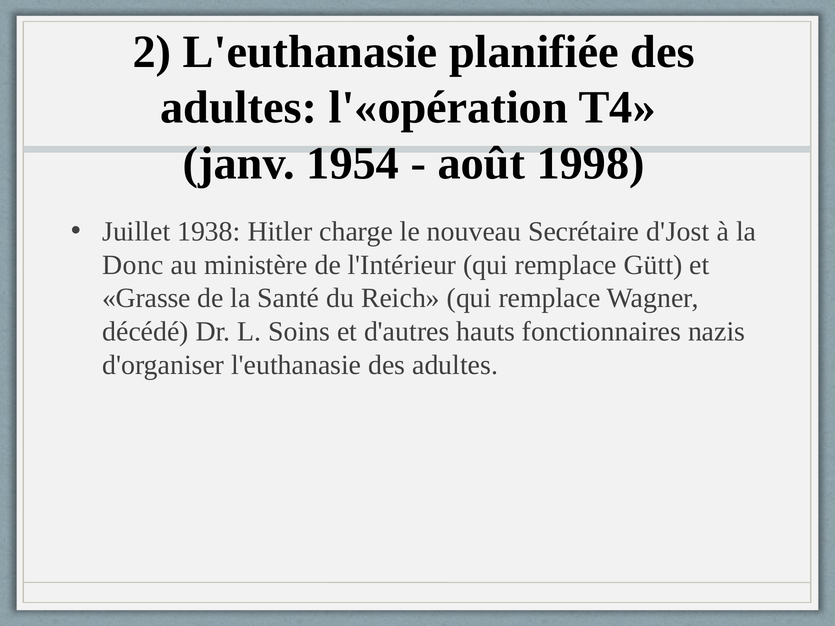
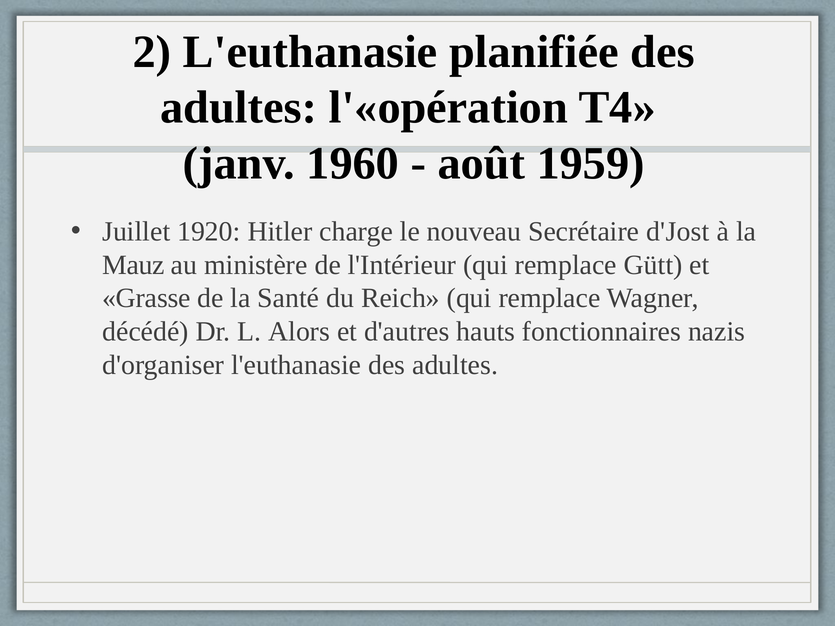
1954: 1954 -> 1960 (353, 163)
1998: 1998 -> 1959 (591, 163)
1938: 1938 -> 1920 (209, 232)
Donc: Donc -> Mauz (133, 265)
Soins: Soins -> Alors (299, 332)
